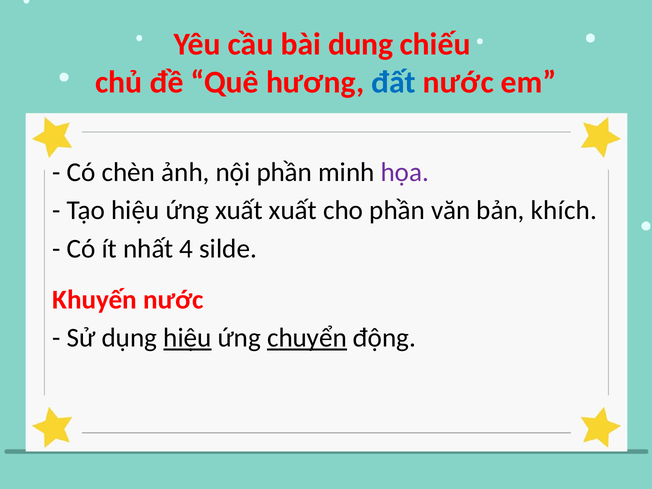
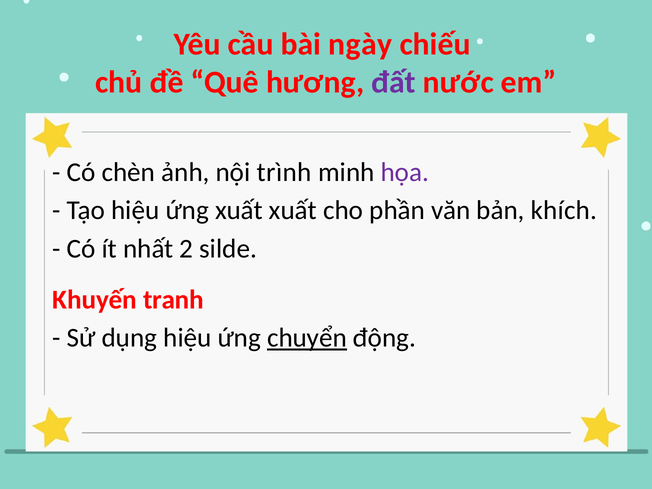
dung: dung -> ngày (360, 44)
đất colour: blue -> purple (394, 82)
nội phần: phần -> trình (284, 172)
4: 4 -> 2 (186, 249)
Khuyến nước: nước -> tranh (173, 300)
hiệu underline: present -> none (187, 338)
